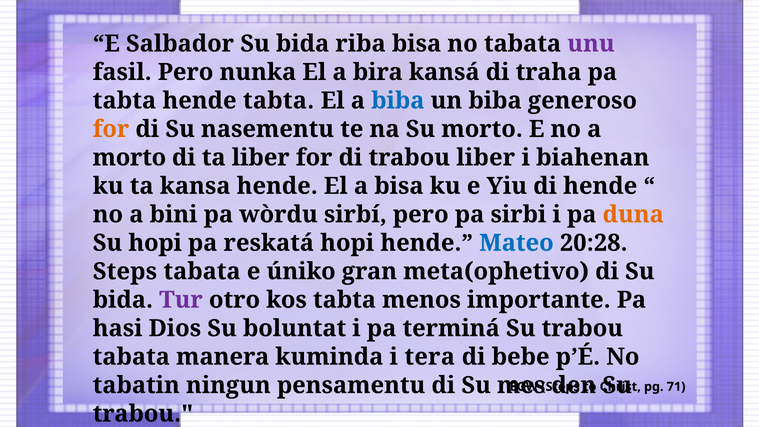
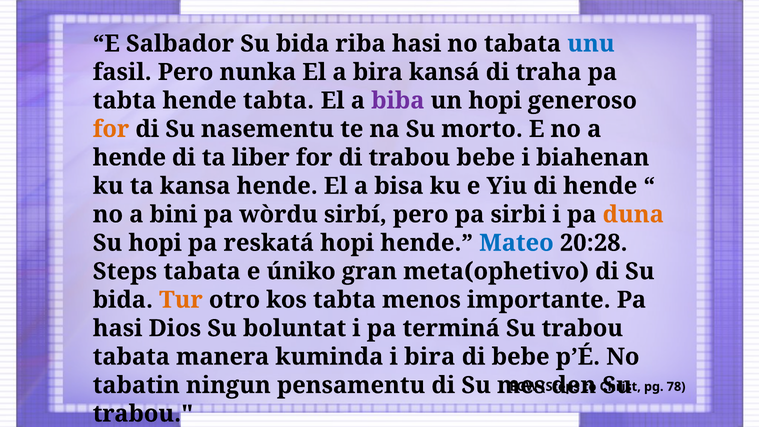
riba bisa: bisa -> hasi (417, 44)
unu colour: purple -> blue (591, 44)
biba colour: blue -> purple (398, 101)
un biba: biba -> hopi (495, 101)
morto: morto -> hende (129, 158)
trabou liber: liber -> bebe (486, 158)
Tur colour: purple -> orange (181, 300)
i tera: tera -> bira (430, 357)
71: 71 -> 78 (676, 387)
